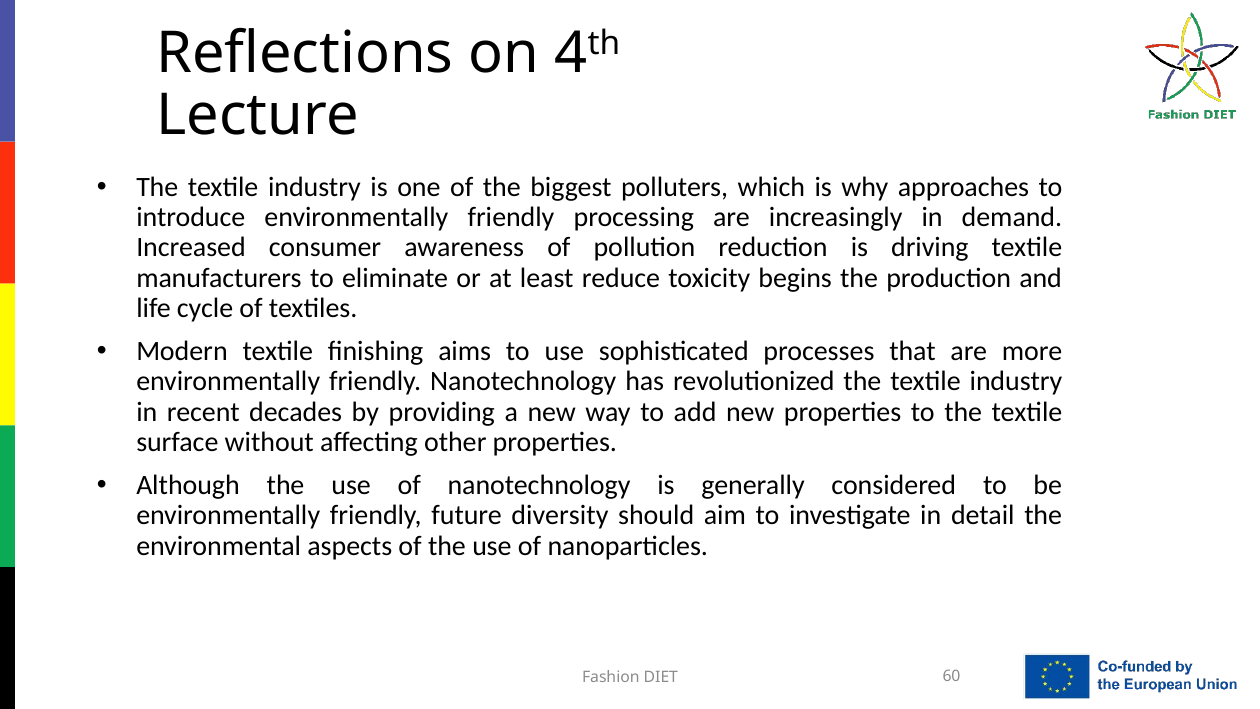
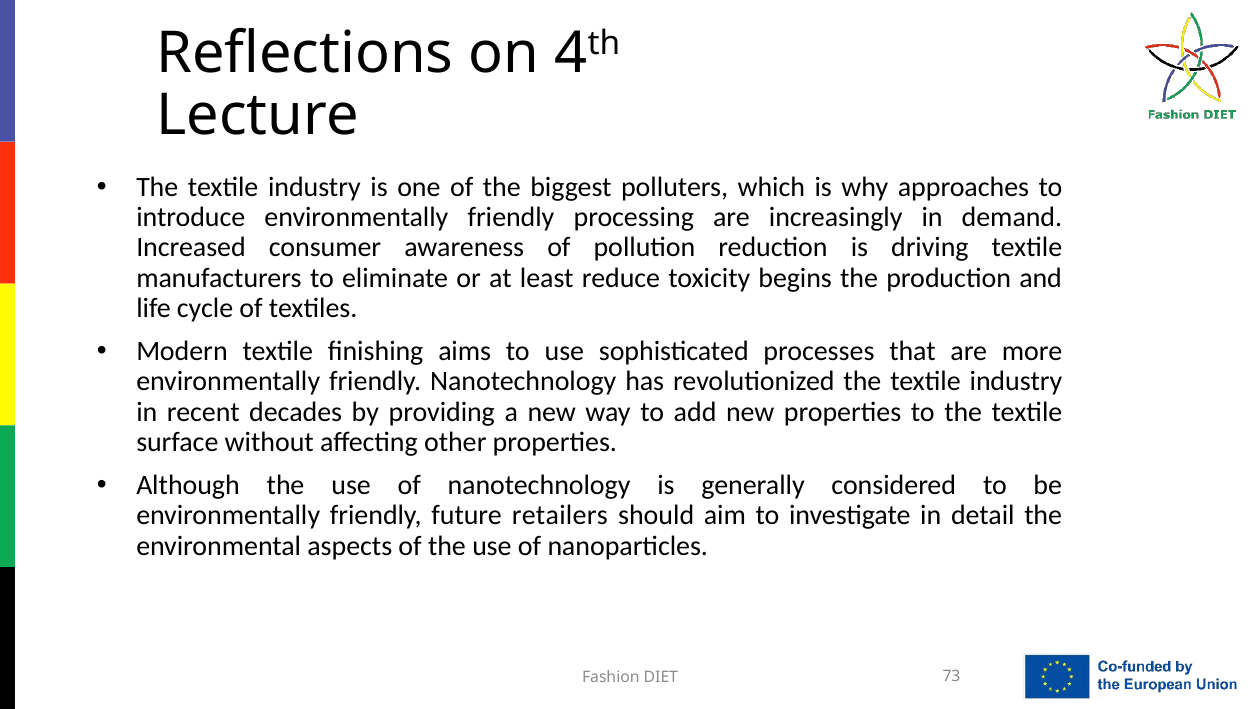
diversity: diversity -> retailers (560, 515)
60: 60 -> 73 (951, 677)
